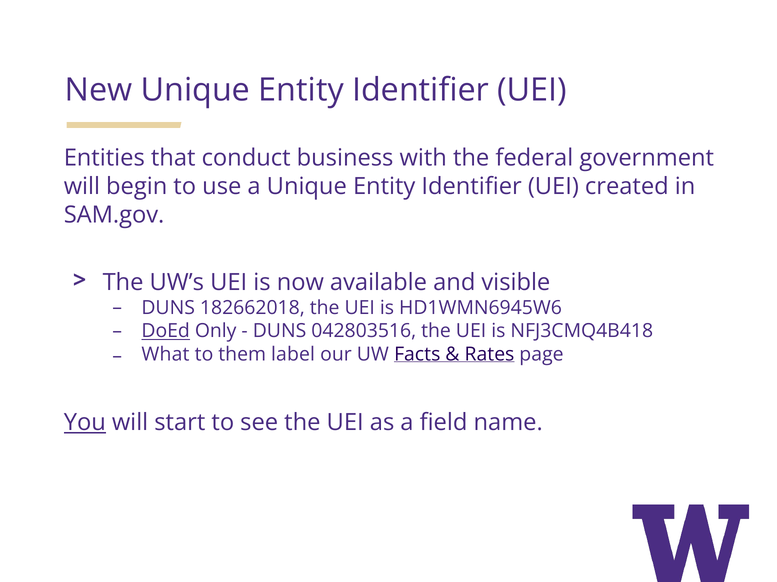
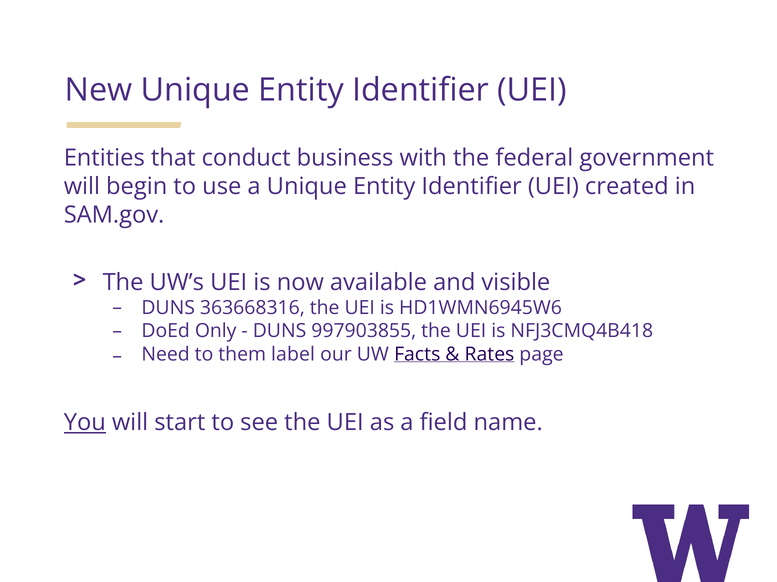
182662018: 182662018 -> 363668316 (252, 308)
DoEd underline: present -> none (166, 331)
042803516: 042803516 -> 997903855 (364, 331)
What: What -> Need (166, 355)
